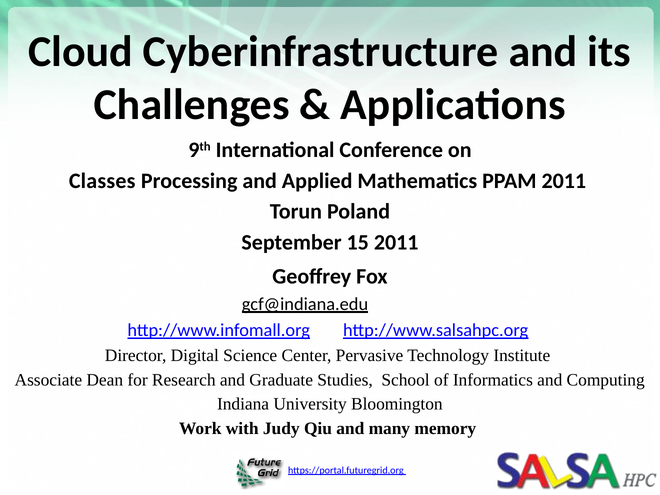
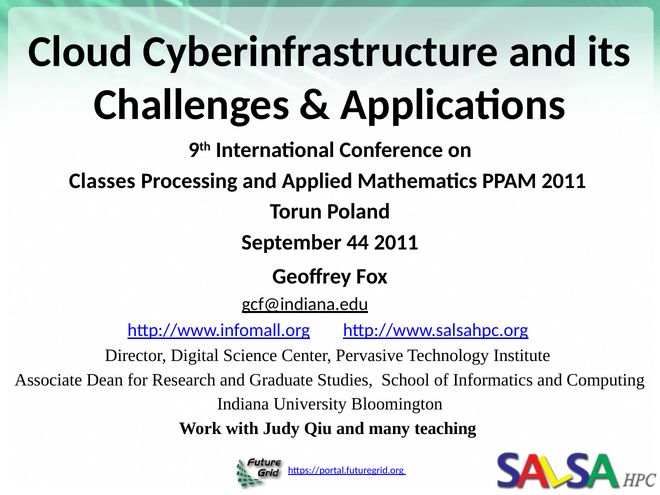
15: 15 -> 44 (358, 242)
memory: memory -> teaching (445, 429)
